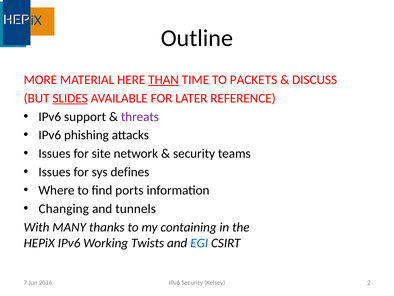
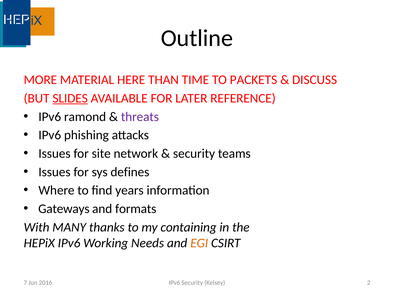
THAN underline: present -> none (164, 80)
support: support -> ramond (85, 116)
ports: ports -> years (129, 190)
Changing: Changing -> Gateways (64, 208)
tunnels: tunnels -> formats (136, 208)
Twists: Twists -> Needs (148, 243)
EGI colour: blue -> orange (199, 243)
